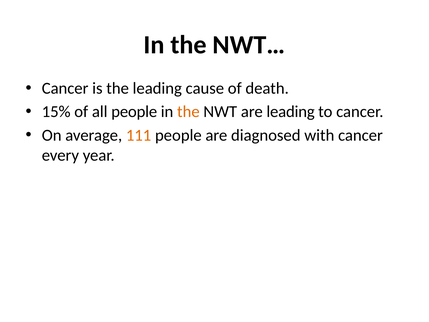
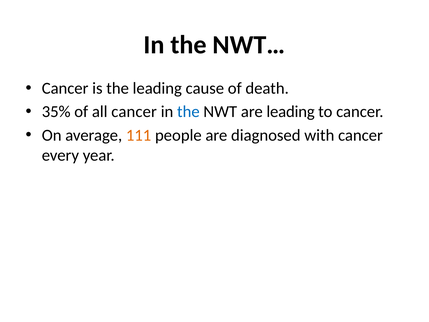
15%: 15% -> 35% (56, 112)
all people: people -> cancer (134, 112)
the colour: orange -> blue (188, 112)
